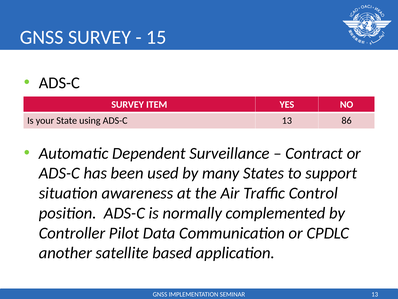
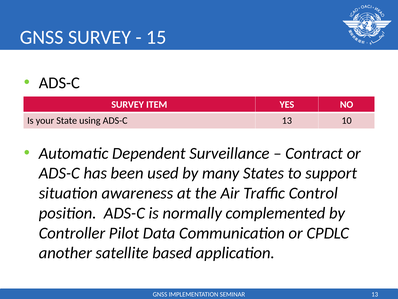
86: 86 -> 10 (347, 121)
